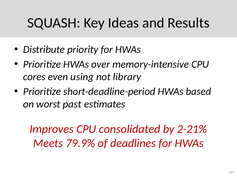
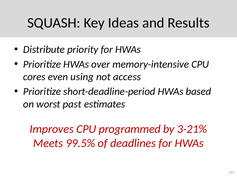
library: library -> access (127, 77)
consolidated: consolidated -> programmed (130, 130)
2-21%: 2-21% -> 3-21% (192, 130)
79.9%: 79.9% -> 99.5% (80, 144)
